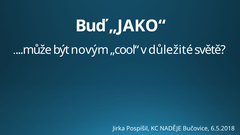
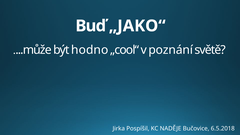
novým: novým -> hodno (90, 50)
důležité: důležité -> poznání (171, 50)
